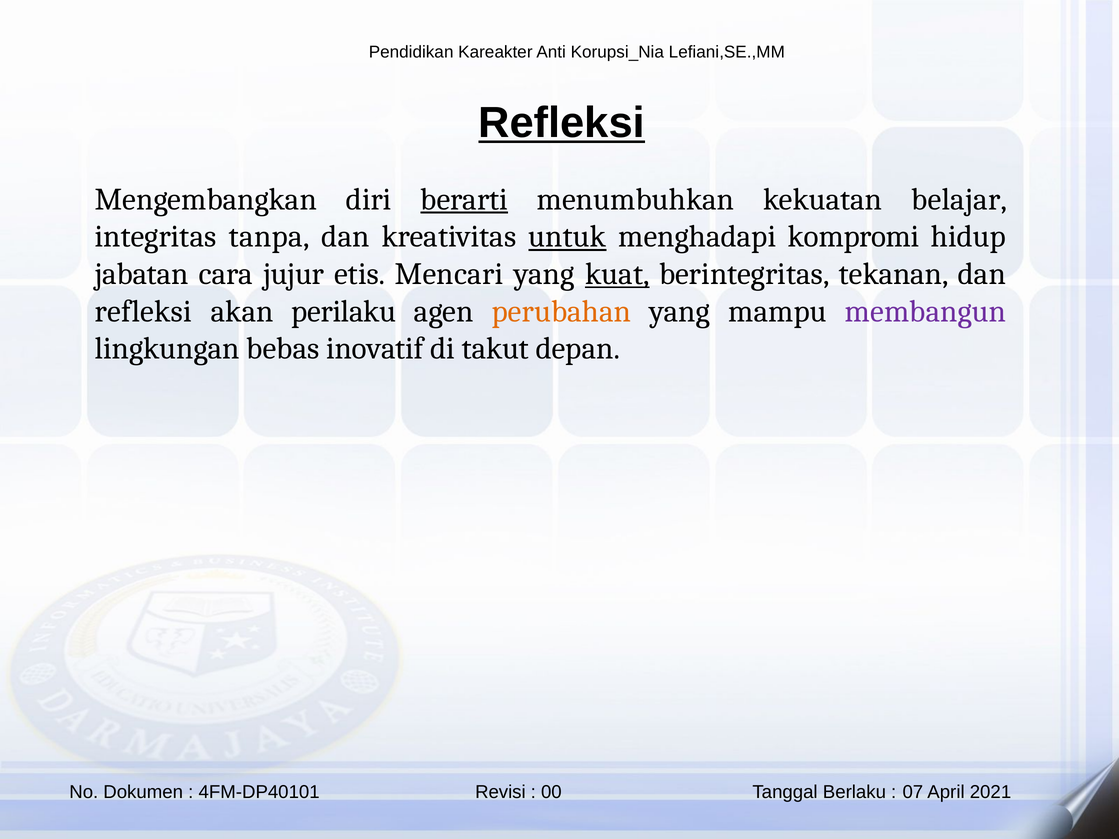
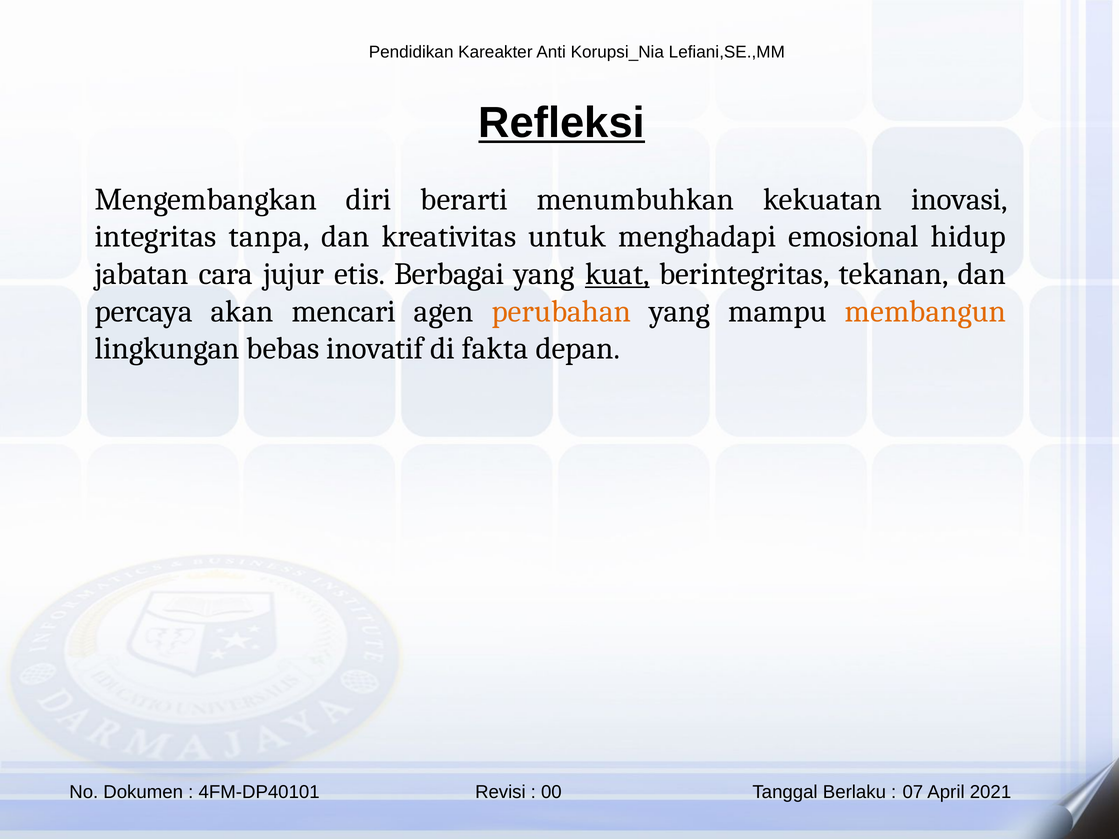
berarti underline: present -> none (464, 199)
belajar: belajar -> inovasi (959, 199)
untuk underline: present -> none (567, 237)
kompromi: kompromi -> emosional (854, 237)
Mencari: Mencari -> Berbagai (449, 274)
refleksi: refleksi -> percaya (144, 311)
perilaku: perilaku -> mencari (344, 311)
membangun colour: purple -> orange (926, 311)
takut: takut -> fakta (495, 349)
